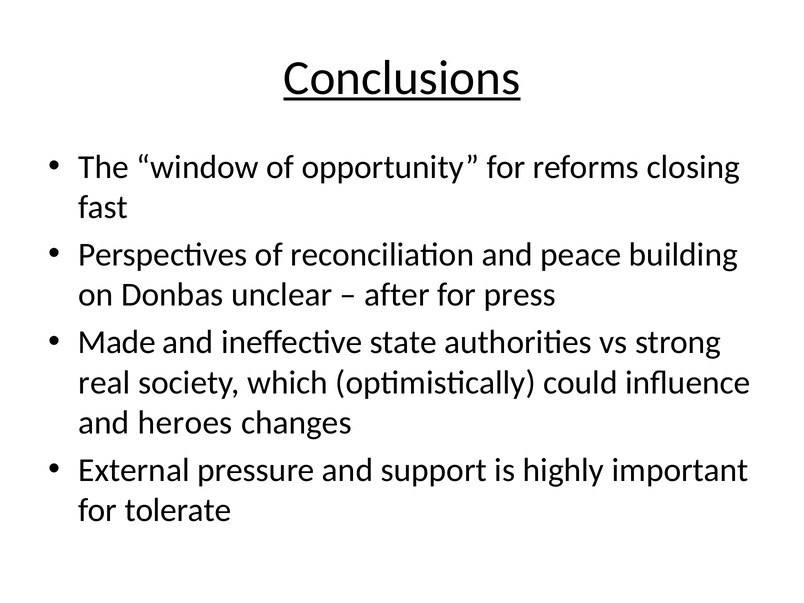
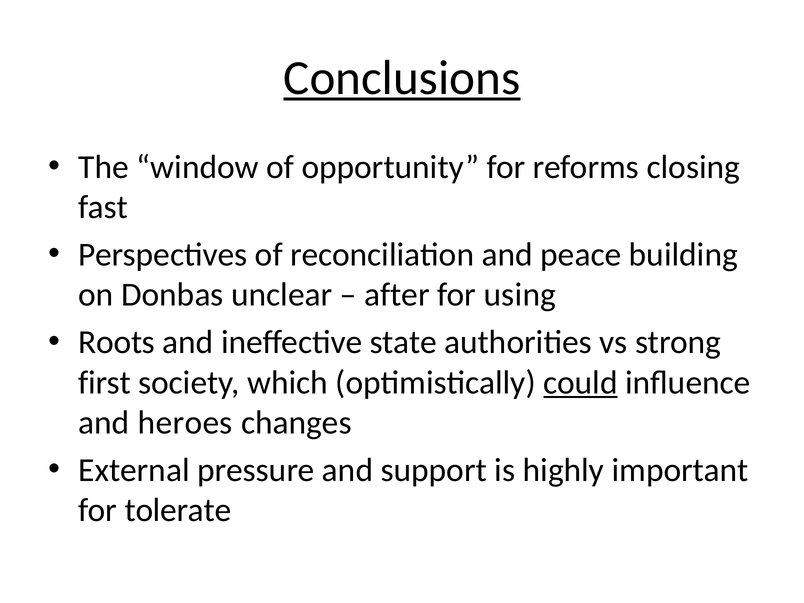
press: press -> using (520, 295)
Made: Made -> Roots (117, 342)
real: real -> first (105, 382)
could underline: none -> present (581, 382)
